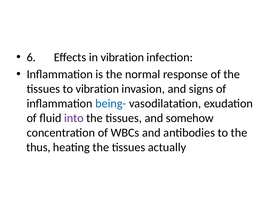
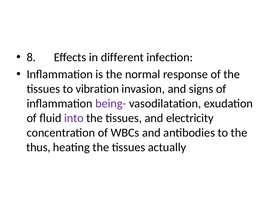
6: 6 -> 8 (31, 57)
in vibration: vibration -> different (122, 57)
being- colour: blue -> purple (111, 103)
somehow: somehow -> electricity (190, 118)
